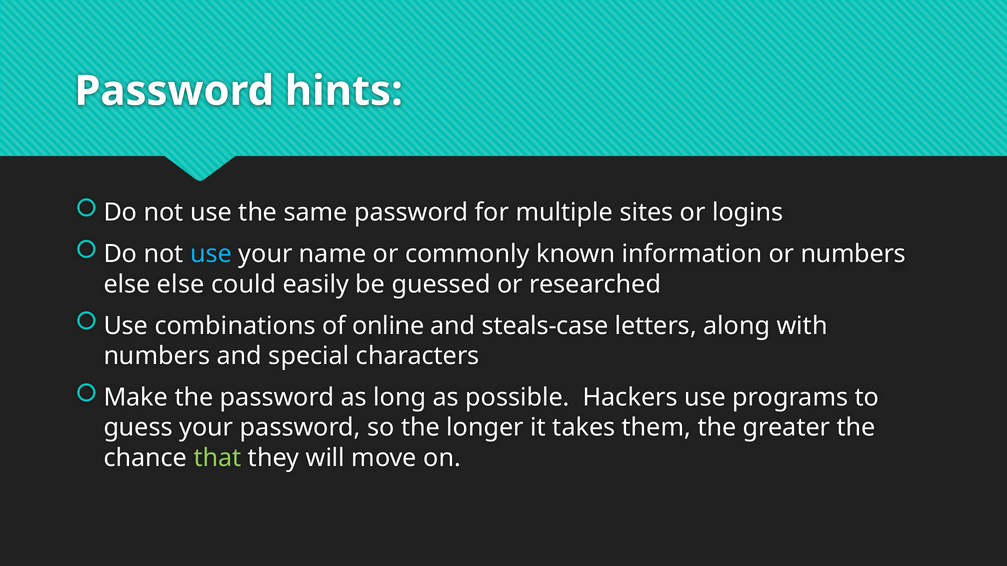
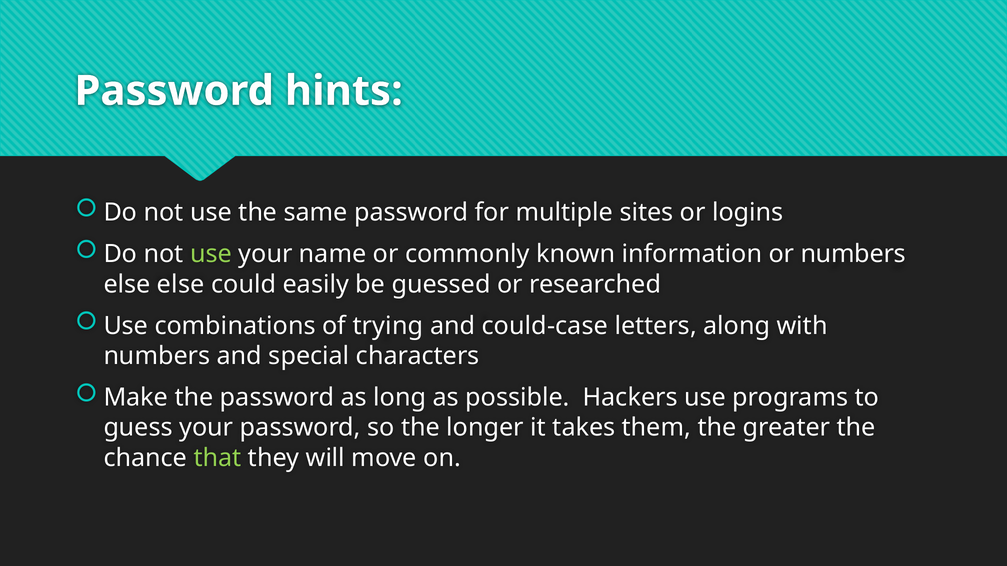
use colour: light blue -> light green (211, 254)
online: online -> trying (388, 326)
steals-case: steals-case -> could-case (545, 326)
